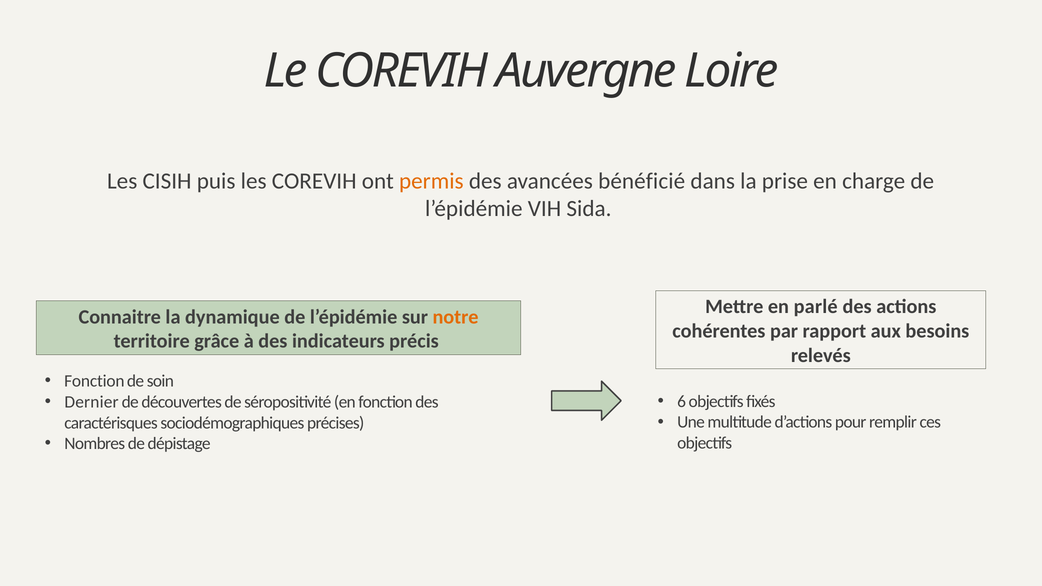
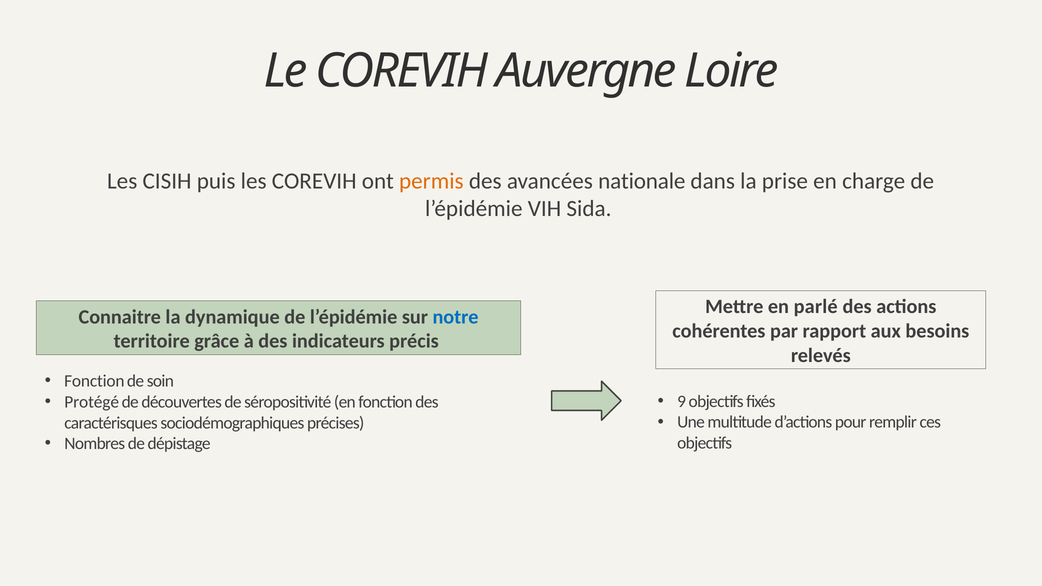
bénéficié: bénéficié -> nationale (642, 181)
notre colour: orange -> blue (456, 317)
6: 6 -> 9 (682, 402)
Dernier: Dernier -> Protégé (92, 402)
